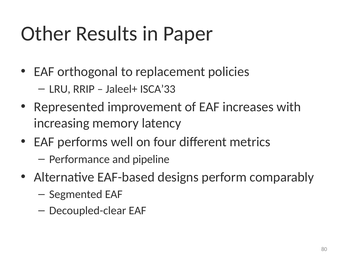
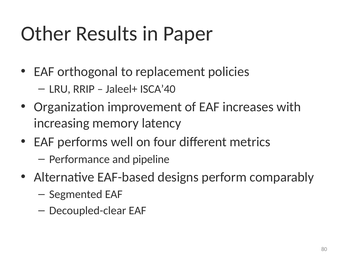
ISCA’33: ISCA’33 -> ISCA’40 (158, 89)
Represented: Represented -> Organization (69, 107)
